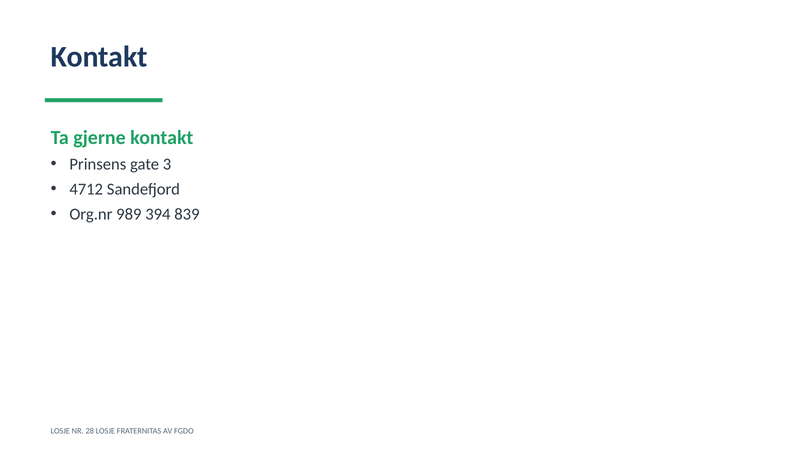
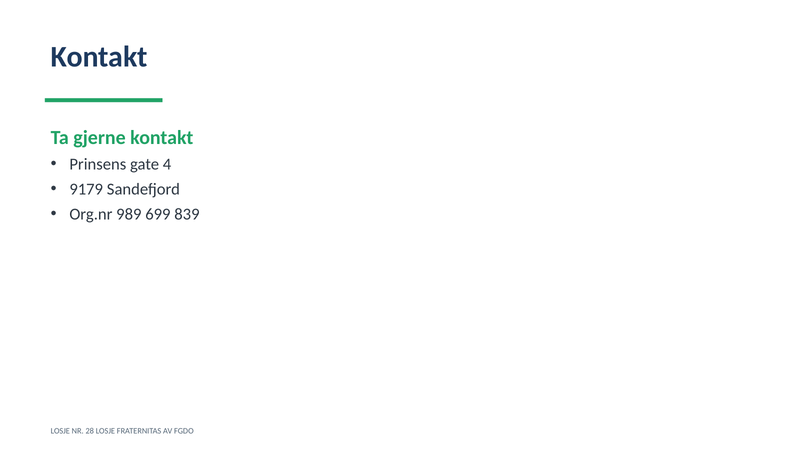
3: 3 -> 4 (167, 164)
4712: 4712 -> 9179 (86, 189)
394: 394 -> 699 (158, 214)
